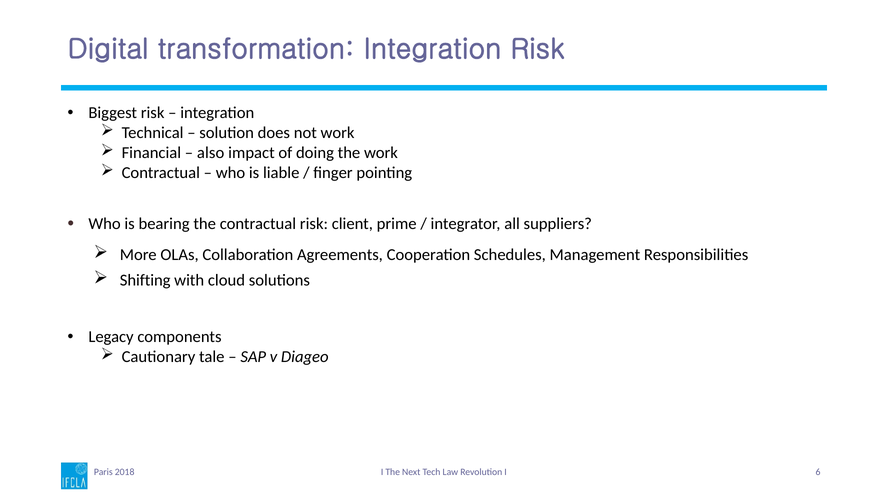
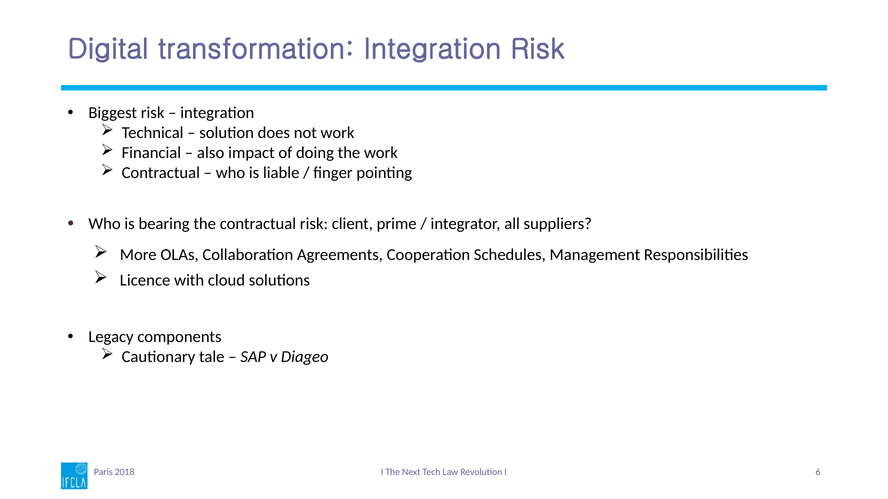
Shifting: Shifting -> Licence (145, 281)
